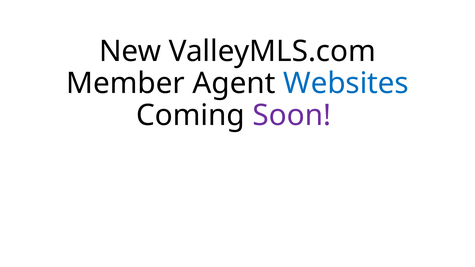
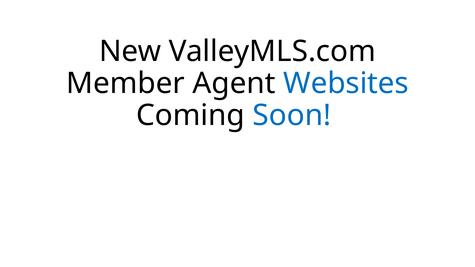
Soon colour: purple -> blue (292, 116)
